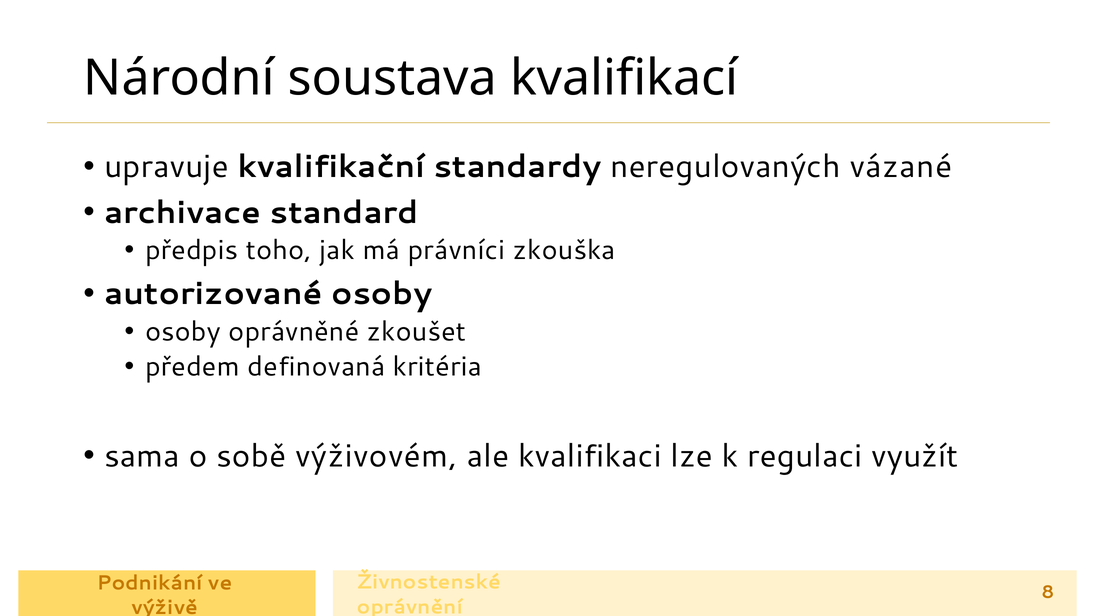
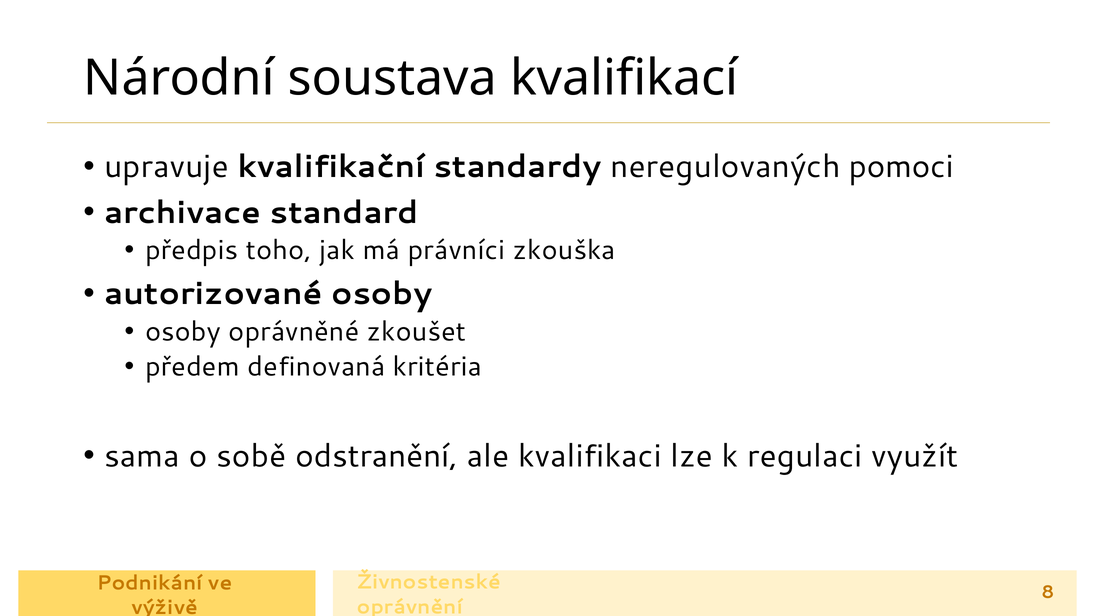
vázané: vázané -> pomoci (901, 167)
výživovém: výživovém -> odstranění (377, 456)
